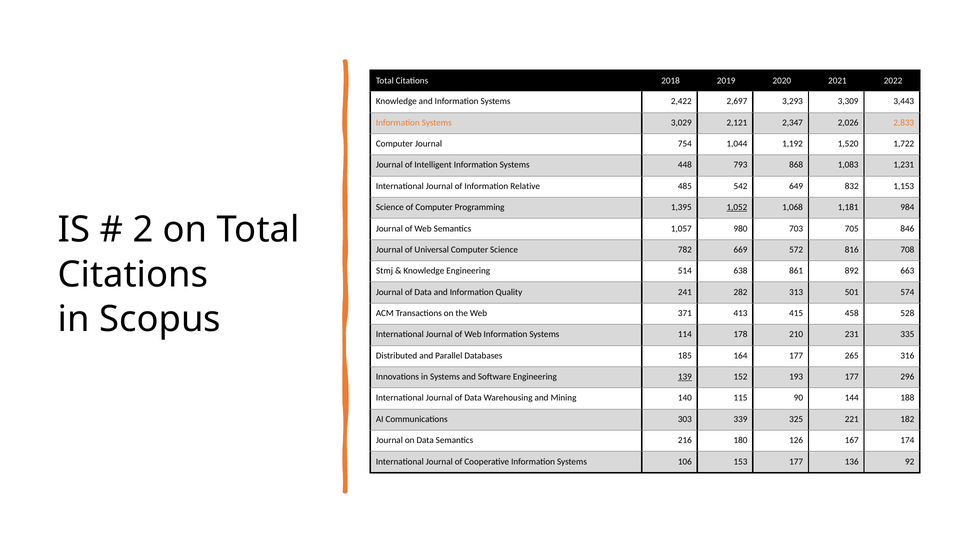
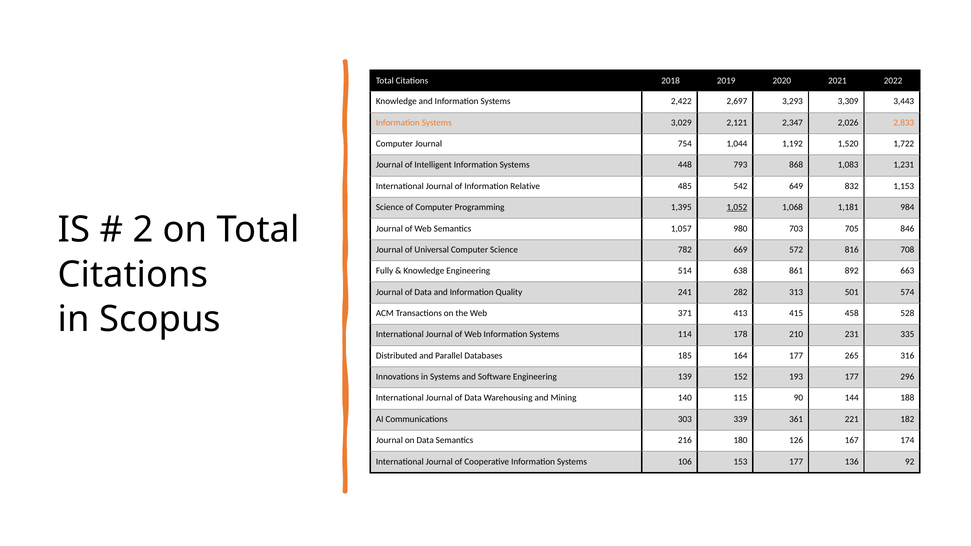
Stmj: Stmj -> Fully (385, 271)
139 underline: present -> none (685, 377)
325: 325 -> 361 (796, 419)
